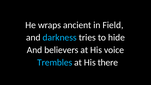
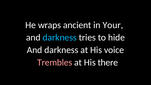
Field: Field -> Your (113, 25)
believers: believers -> darkness (61, 50)
Trembles colour: light blue -> pink (55, 62)
